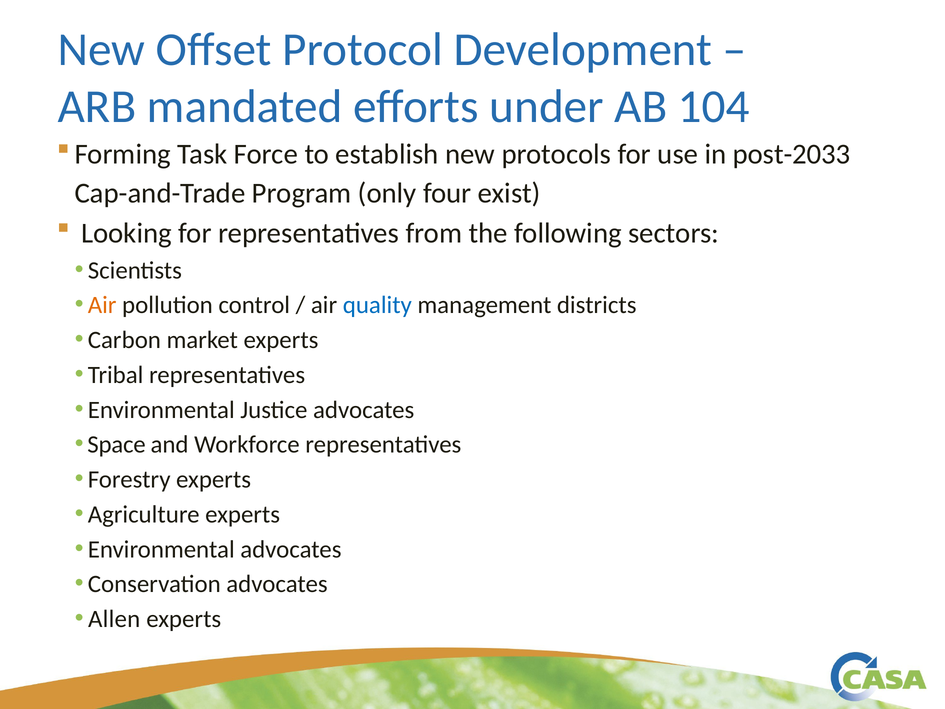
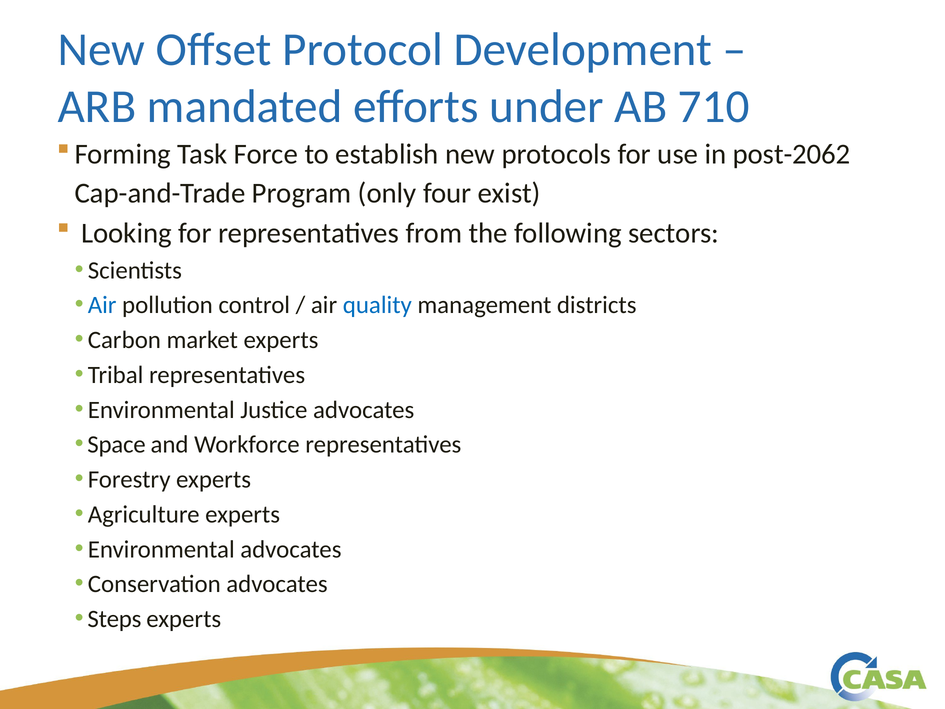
104: 104 -> 710 (714, 106)
post-2033: post-2033 -> post-2062 (792, 154)
Air colour: orange -> blue (102, 305)
Allen: Allen -> Steps (114, 619)
